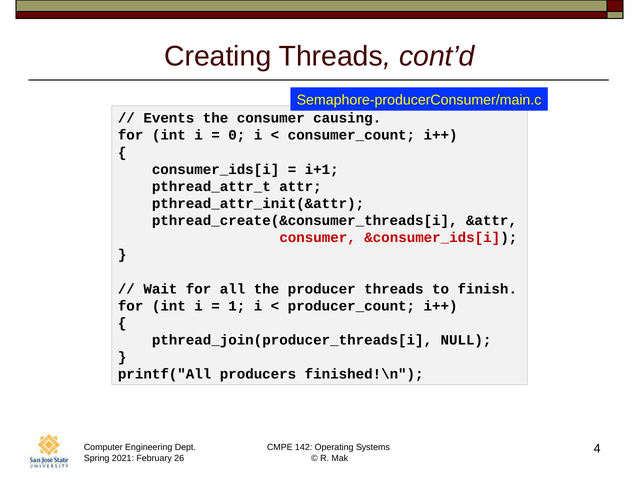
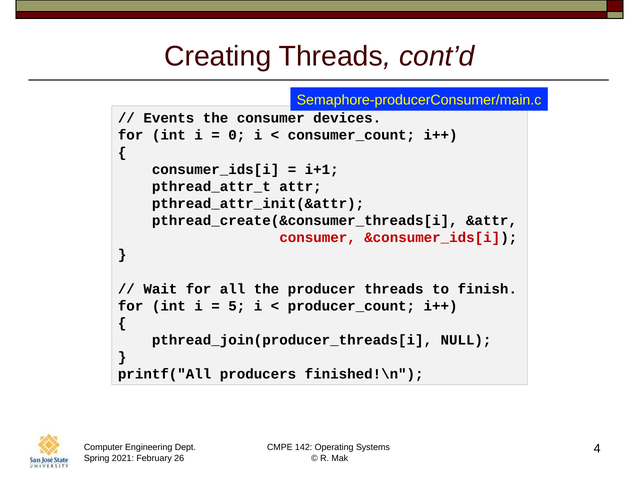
causing: causing -> devices (347, 118)
1: 1 -> 5 (237, 305)
